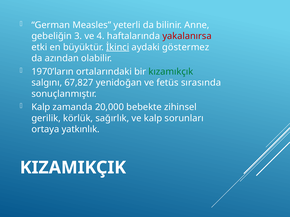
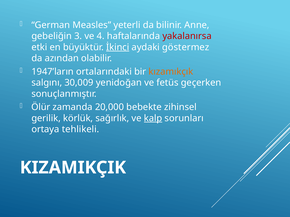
1970’ların: 1970’ların -> 1947’ların (53, 72)
kızamıkçık colour: green -> orange (171, 72)
67,827: 67,827 -> 30,009 (79, 83)
sırasında: sırasında -> geçerken (201, 83)
Kalp: Kalp -> Ölür (41, 107)
kalp underline: none -> present (153, 118)
yatkınlık: yatkınlık -> tehlikeli (81, 130)
